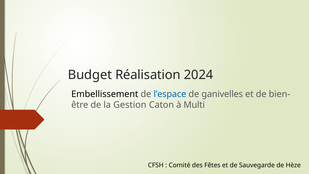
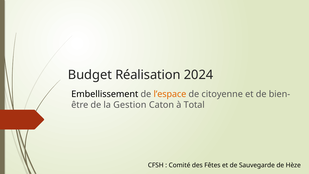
l’espace colour: blue -> orange (170, 94)
ganivelles: ganivelles -> citoyenne (222, 94)
Multi: Multi -> Total (194, 105)
